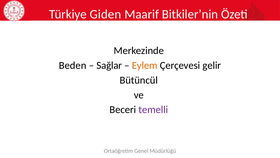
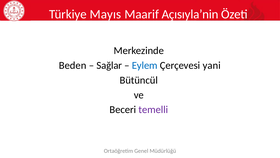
Giden: Giden -> Mayıs (105, 14)
Bitkiler’nin: Bitkiler’nin -> Açısıyla’nin (190, 14)
Eylem colour: orange -> blue (145, 65)
gelir: gelir -> yani (212, 65)
